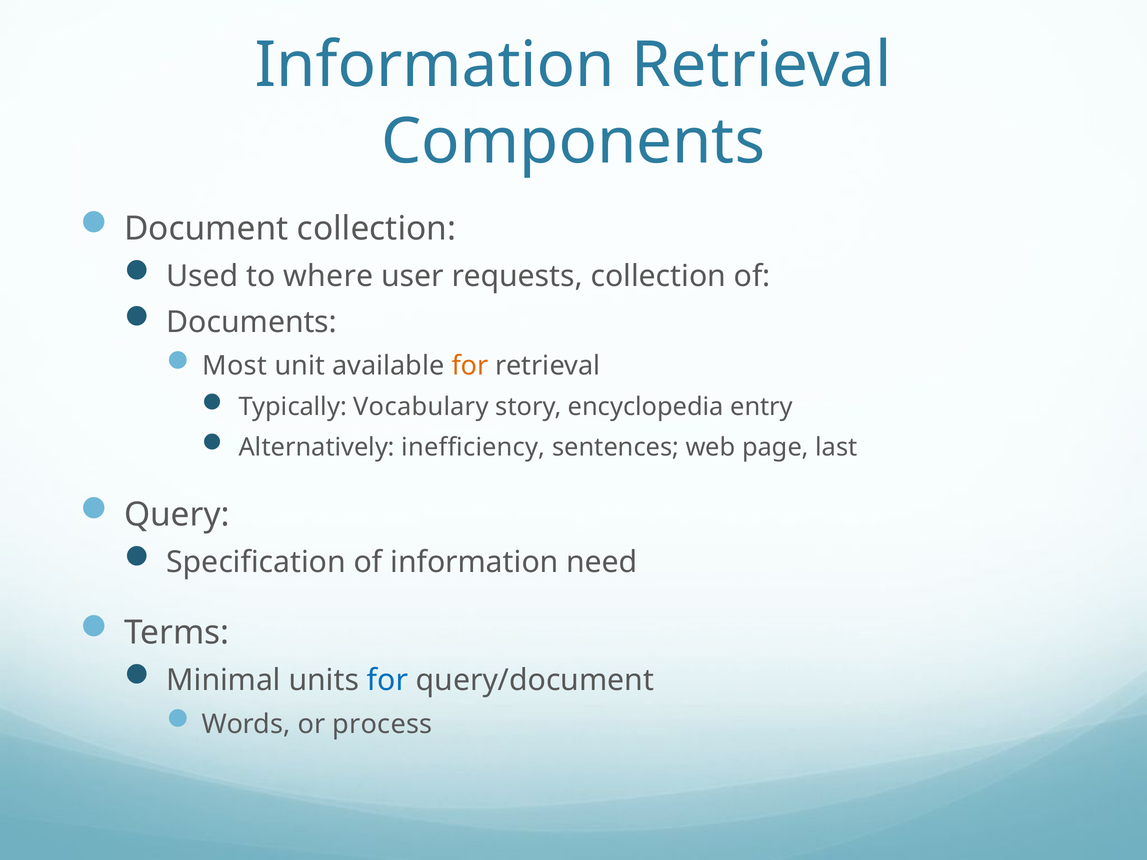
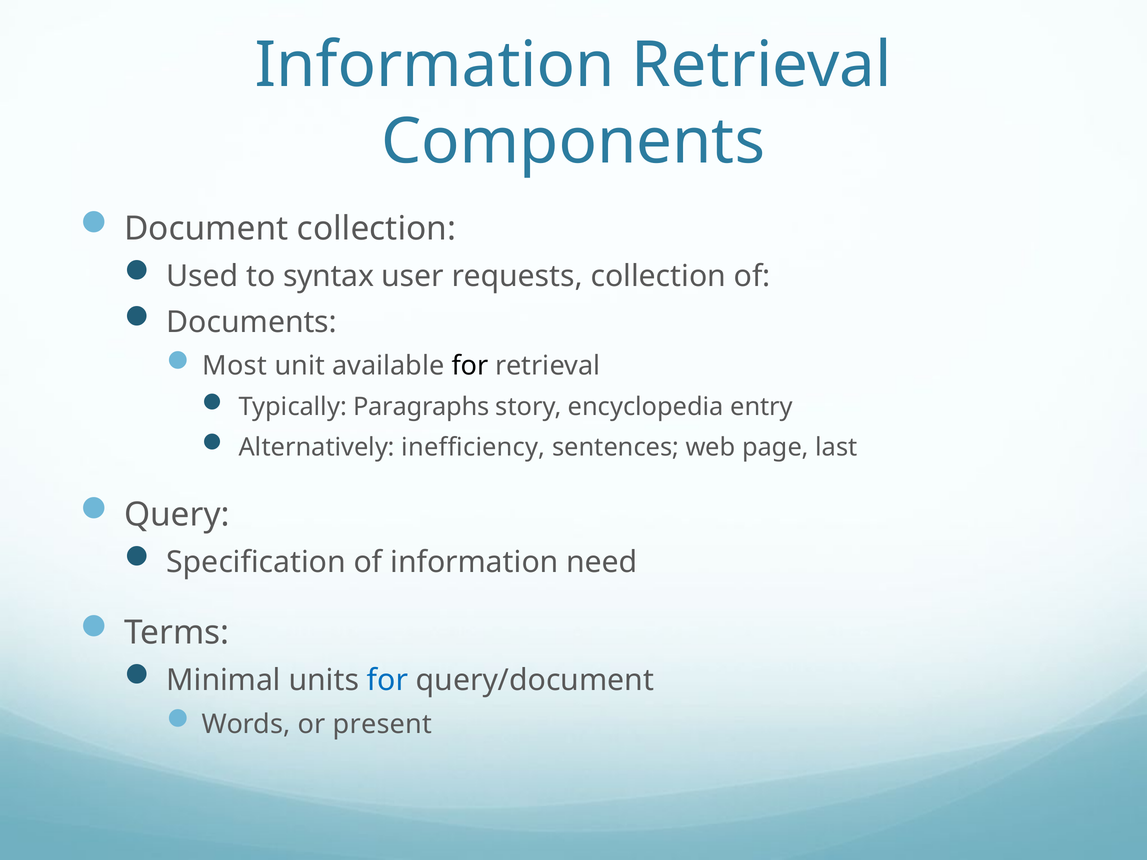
where: where -> syntax (329, 276)
for colour: orange -> black (470, 366)
Vocabulary: Vocabulary -> Paragraphs (421, 407)
process: process -> present (382, 724)
